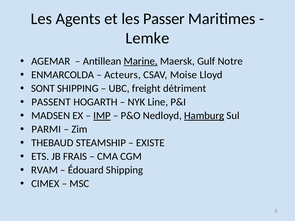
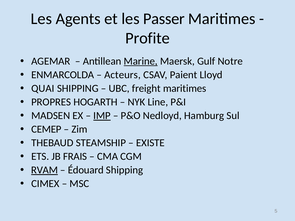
Lemke: Lemke -> Profite (148, 38)
Moise: Moise -> Paient (184, 75)
SONT: SONT -> QUAI (43, 88)
freight détriment: détriment -> maritimes (185, 88)
PASSENT: PASSENT -> PROPRES (51, 102)
Hamburg underline: present -> none (204, 116)
PARMI: PARMI -> CEMEP (46, 129)
RVAM underline: none -> present (45, 170)
